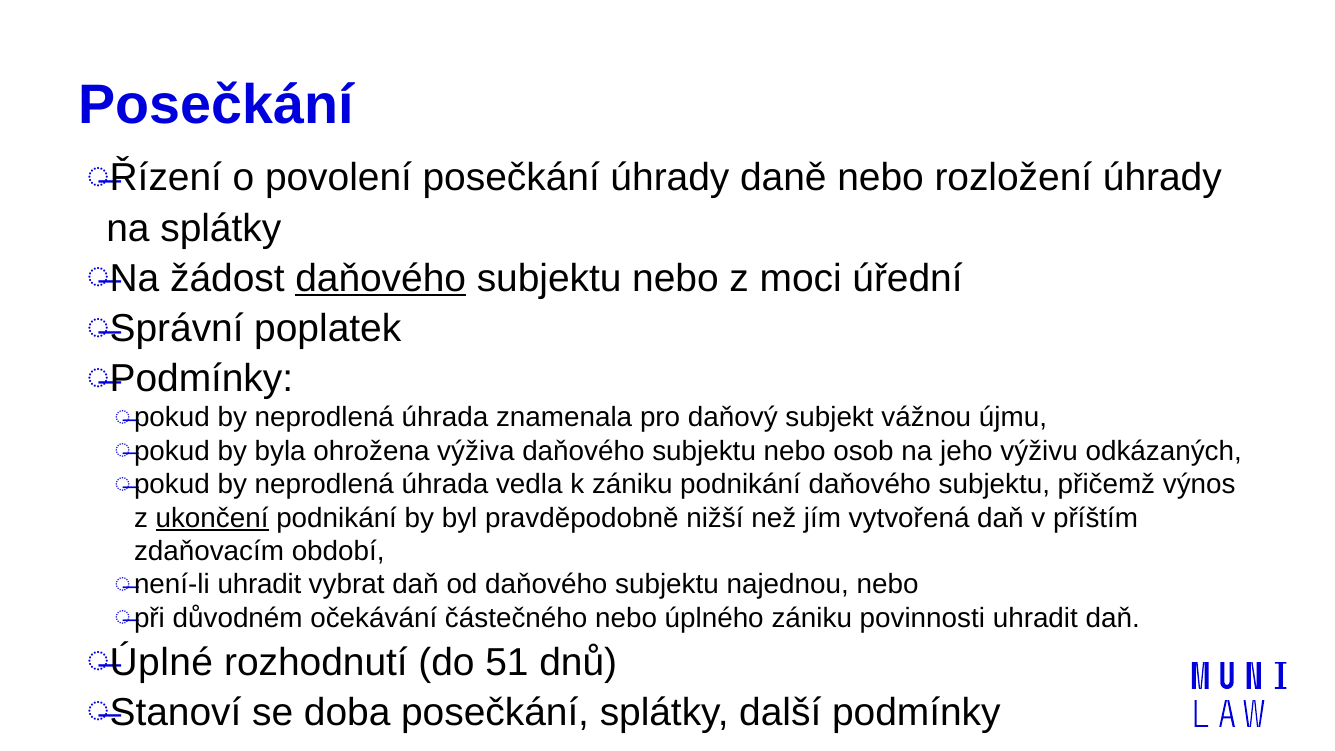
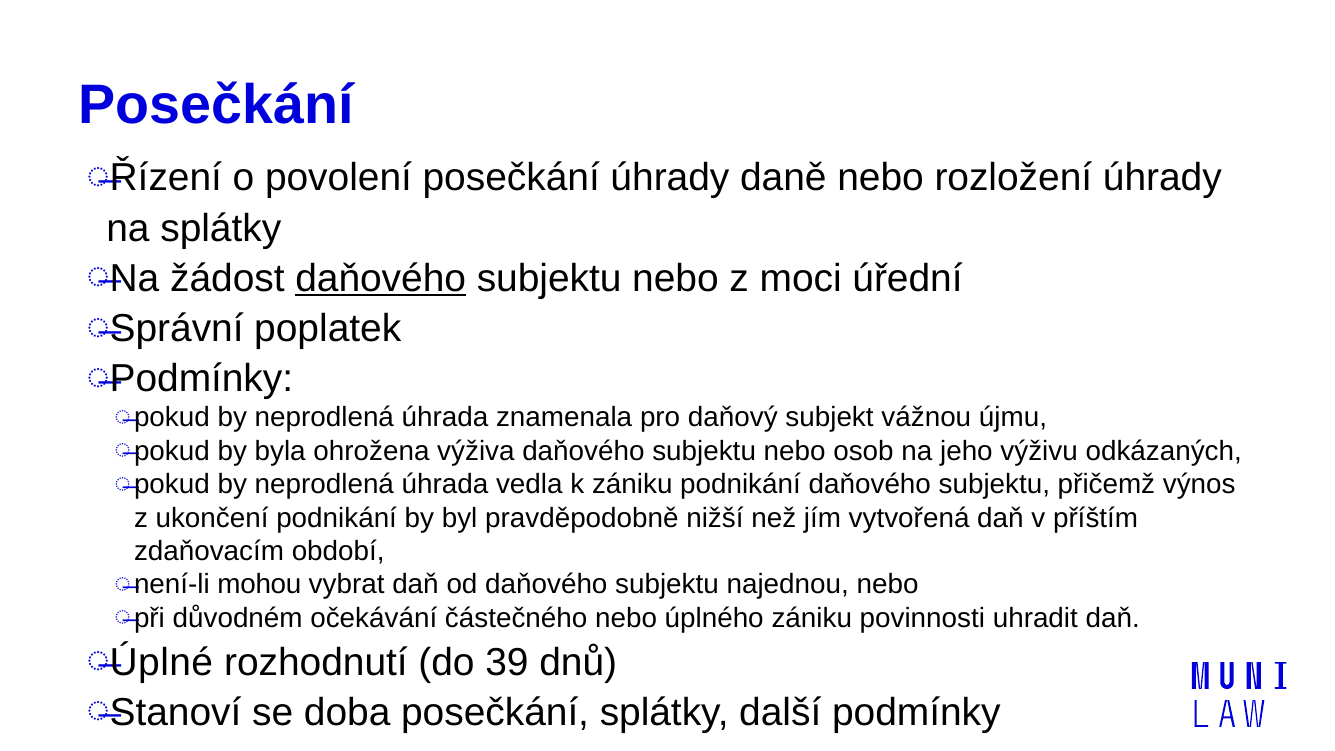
ukončení underline: present -> none (212, 518)
uhradit: uhradit -> mohou (259, 585)
51: 51 -> 39 (507, 662)
